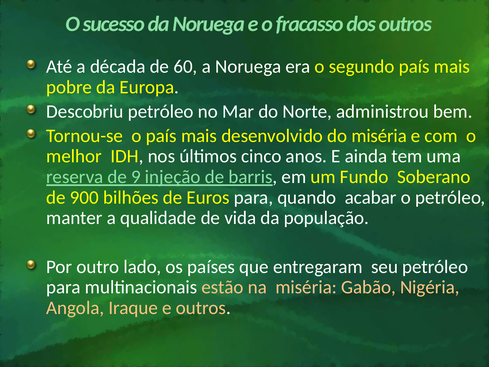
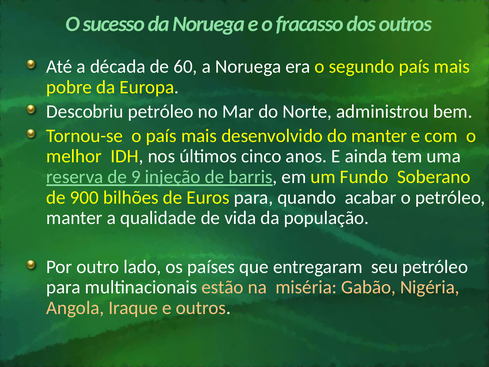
do miséria: miséria -> manter (379, 136)
